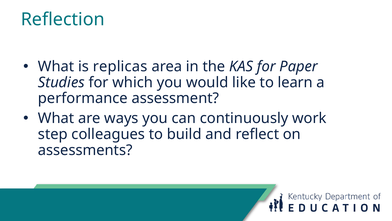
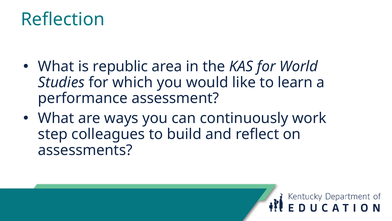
replicas: replicas -> republic (120, 66)
Paper: Paper -> World (299, 66)
